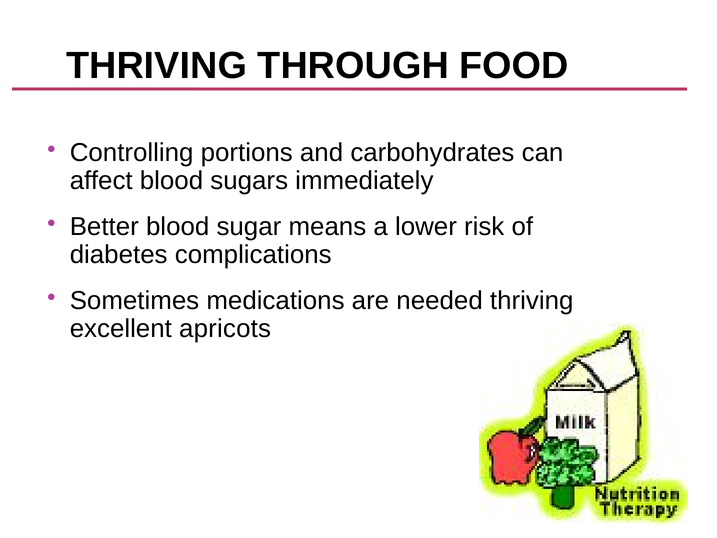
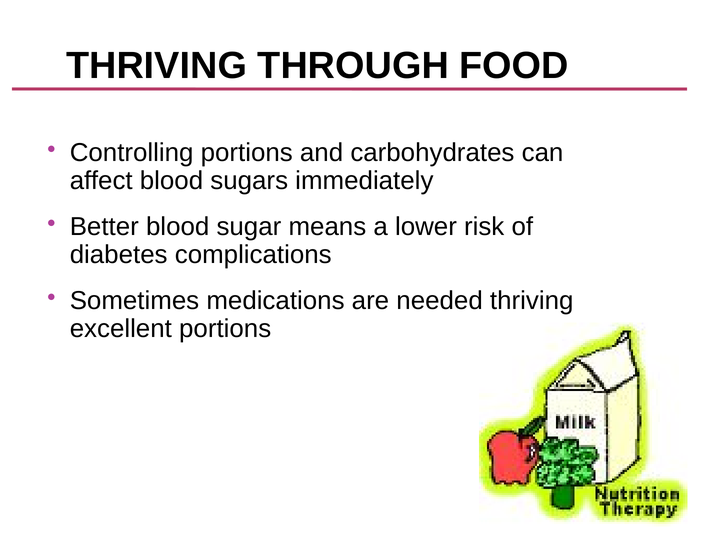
excellent apricots: apricots -> portions (225, 329)
